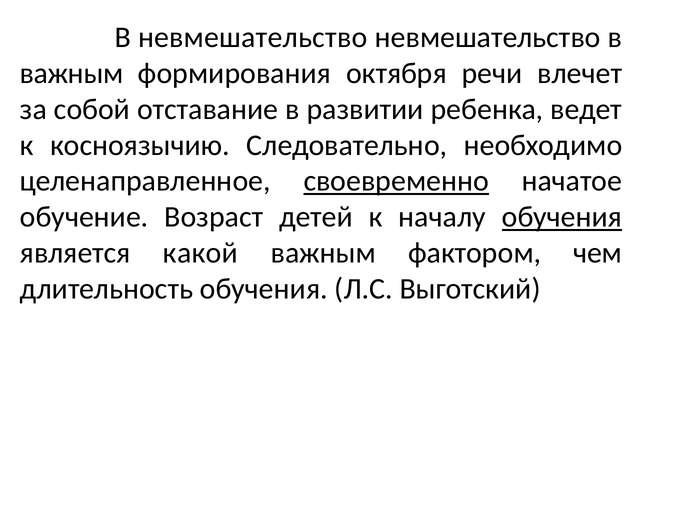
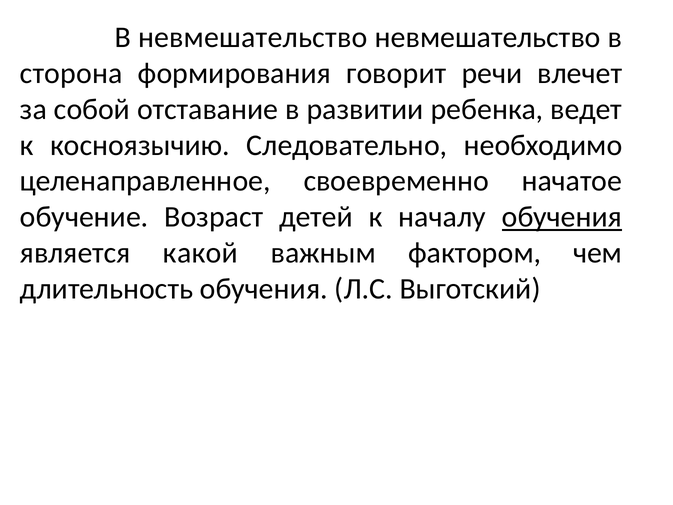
важным: важным -> сторона (71, 73)
октября: октября -> говорит (396, 73)
своевременно underline: present -> none (396, 181)
